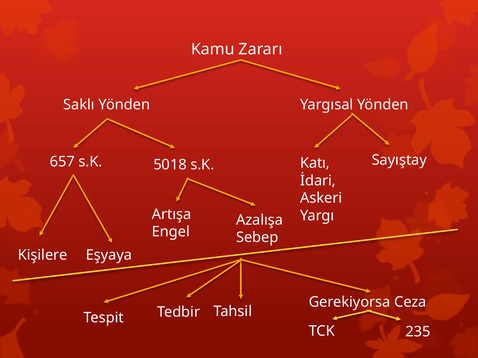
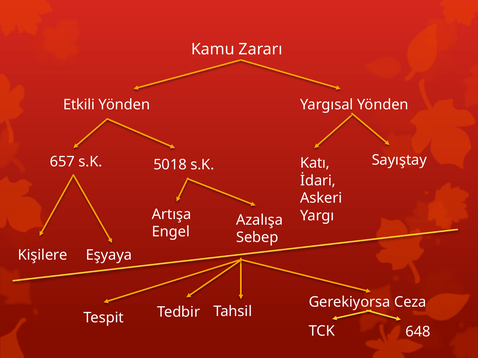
Saklı: Saklı -> Etkili (79, 105)
235: 235 -> 648 (418, 332)
